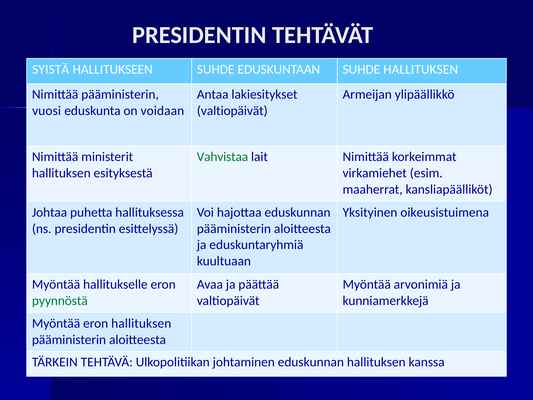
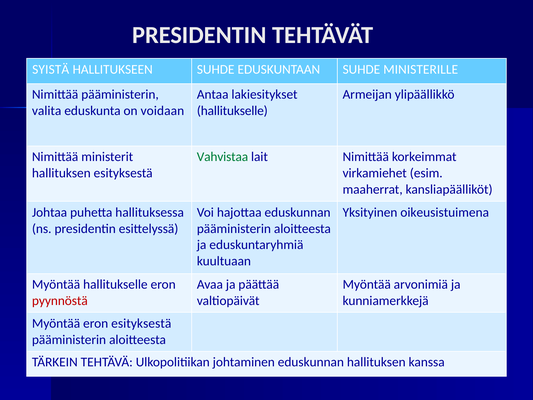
SUHDE HALLITUKSEN: HALLITUKSEN -> MINISTERILLE (421, 69)
vuosi: vuosi -> valita (47, 111)
valtiopäivät: valtiopäivät -> hallitukselle (232, 111)
pyynnöstä colour: green -> red (60, 301)
eron hallituksen: hallituksen -> esityksestä (141, 323)
